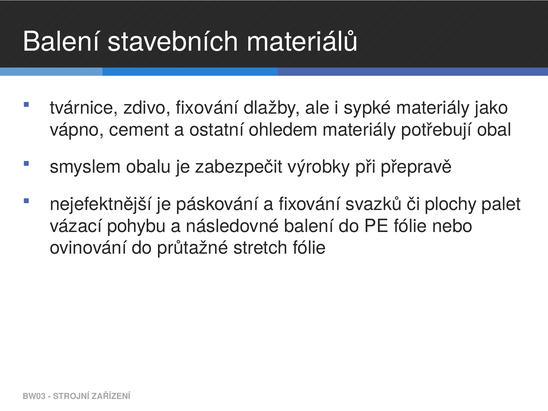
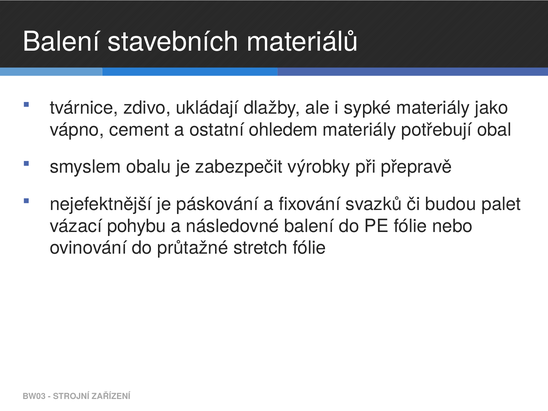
zdivo fixování: fixování -> ukládají (207, 108)
plochy: plochy -> budou (451, 204)
